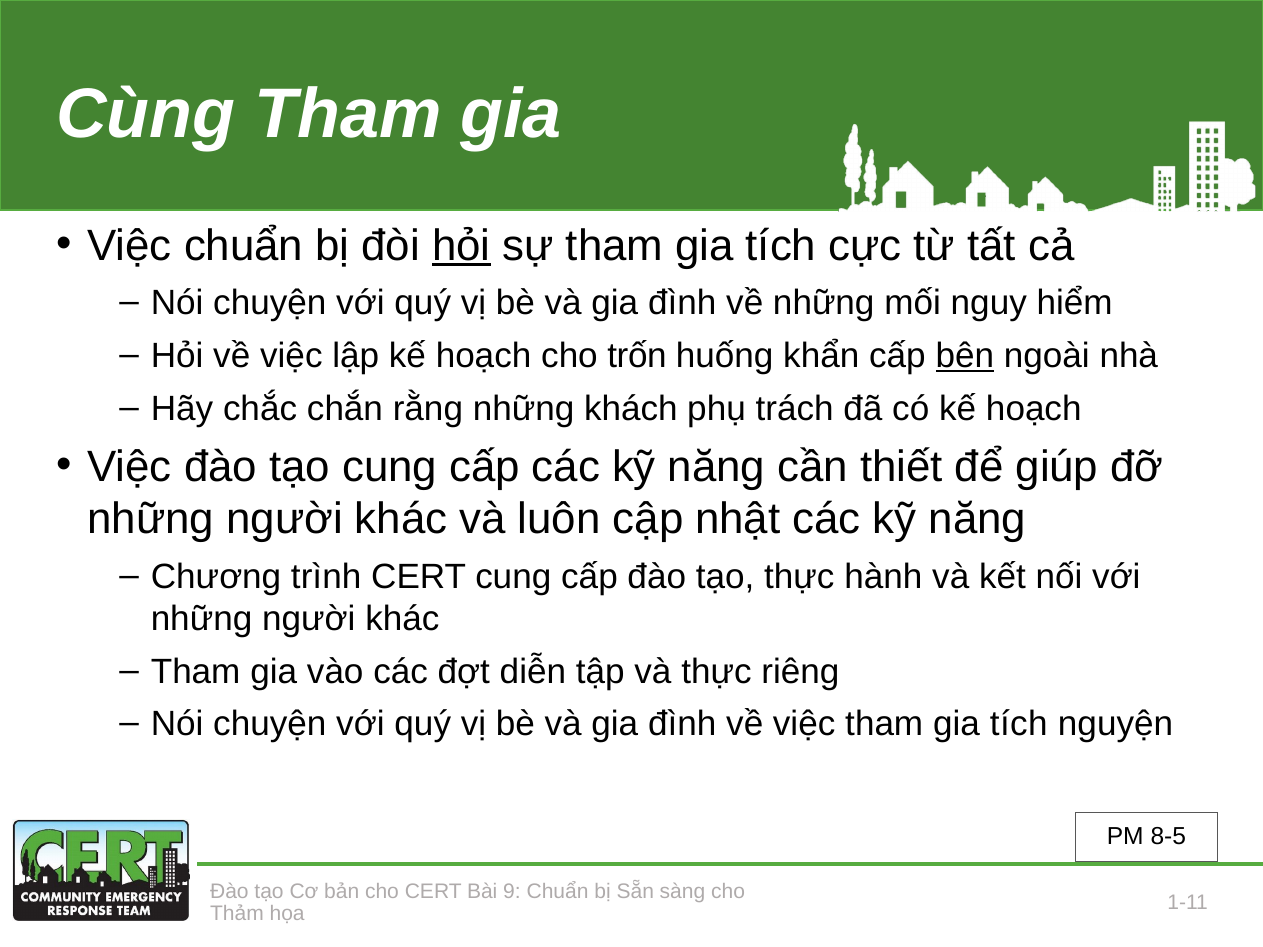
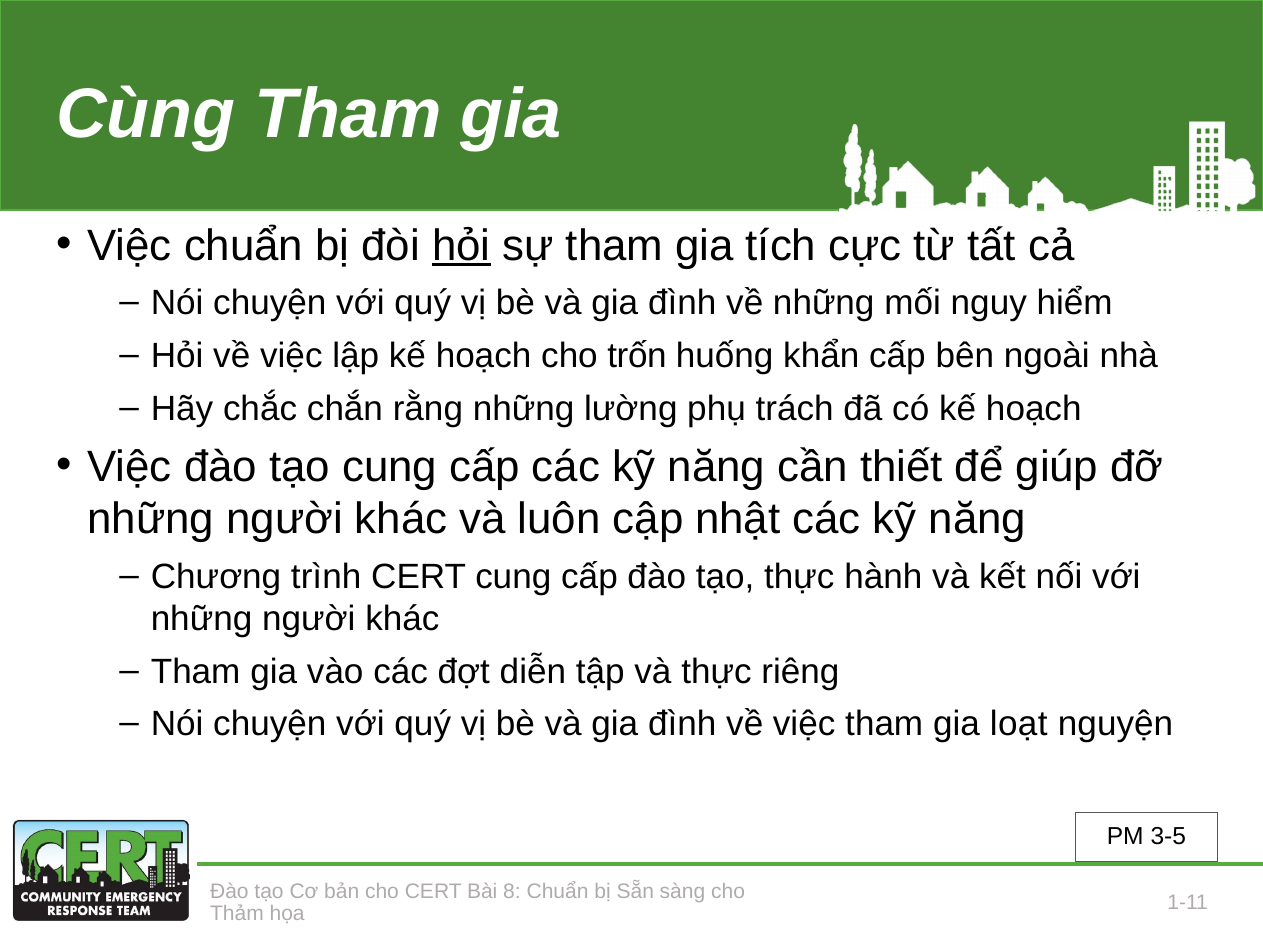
bên underline: present -> none (965, 356)
khách: khách -> lường (631, 409)
việc tham gia tích: tích -> loạt (1019, 724)
8-5: 8-5 -> 3-5 (1168, 837)
9: 9 -> 8 (512, 891)
